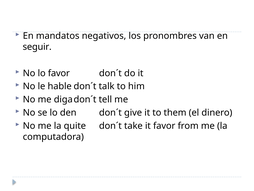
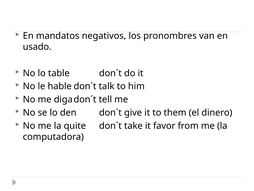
seguir: seguir -> usado (37, 47)
lo favor: favor -> table (59, 73)
